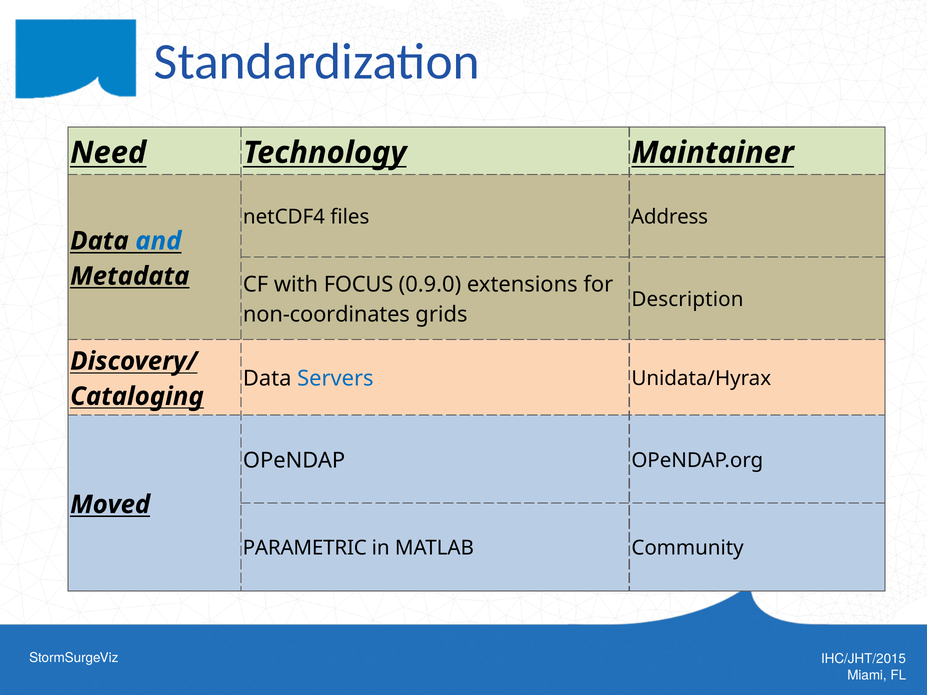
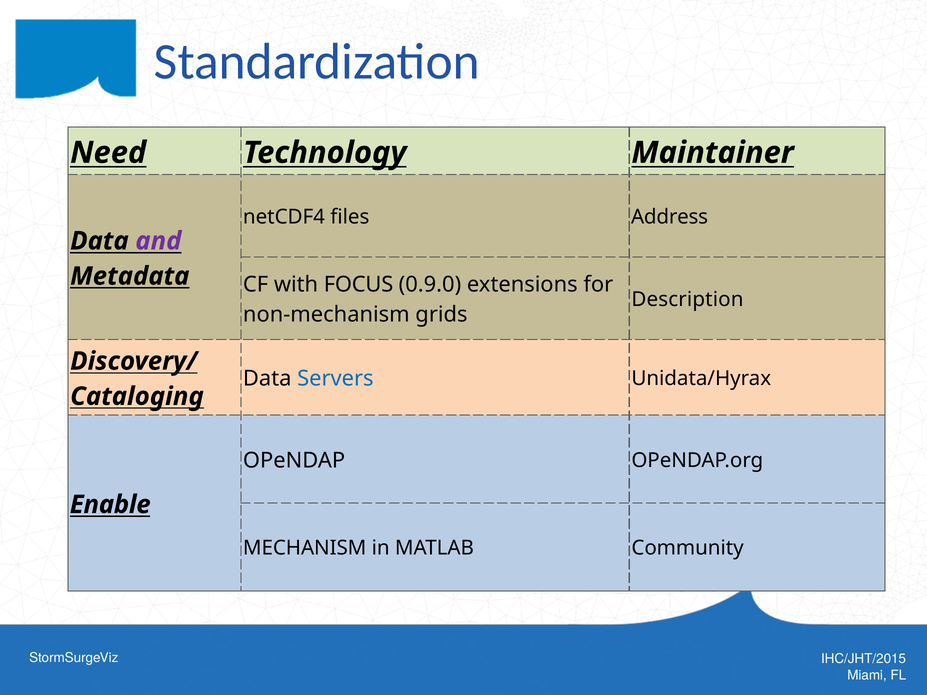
and colour: blue -> purple (158, 241)
non-coordinates: non-coordinates -> non-mechanism (326, 315)
Moved: Moved -> Enable (110, 505)
PARAMETRIC: PARAMETRIC -> MECHANISM (305, 548)
